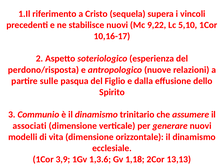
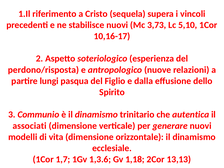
9,22: 9,22 -> 3,73 (157, 25)
sulle: sulle -> lungi (49, 81)
assumere: assumere -> autentica (191, 115)
3,9: 3,9 -> 1,7 (63, 159)
